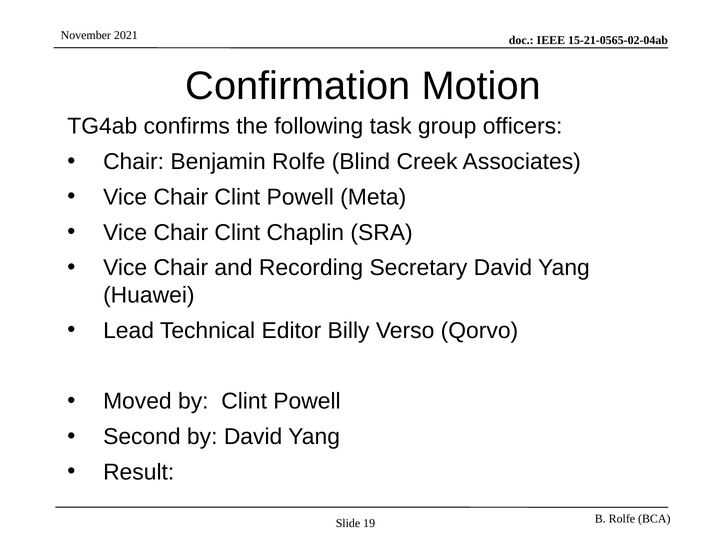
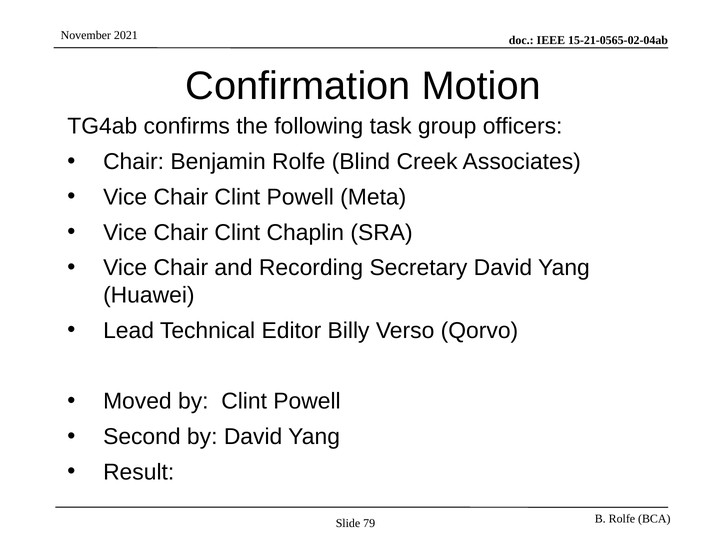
19: 19 -> 79 (369, 523)
